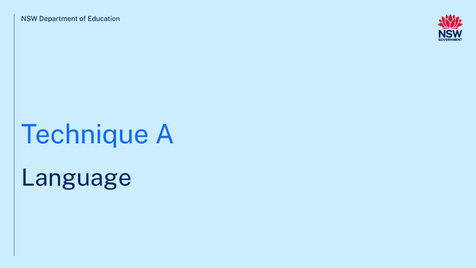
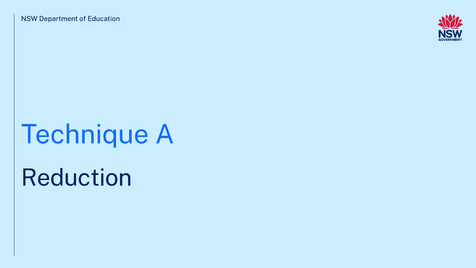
Language: Language -> Reduction (76, 178)
